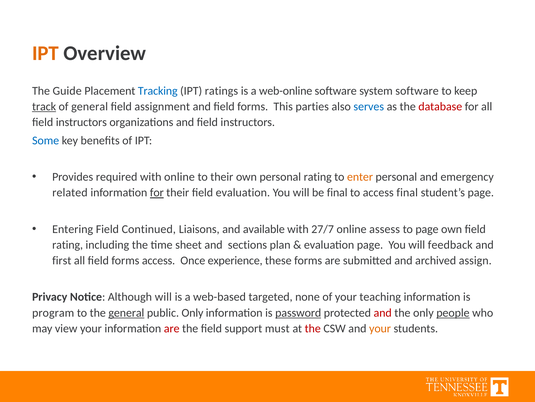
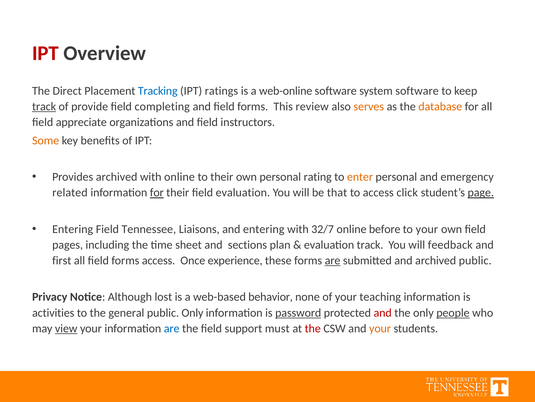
IPT colour: orange -> red (46, 53)
Guide: Guide -> Direct (67, 91)
of general: general -> provide (90, 106)
assignment: assignment -> completing (162, 106)
parties: parties -> review (312, 106)
serves colour: blue -> orange (369, 106)
database colour: red -> orange (440, 106)
instructors: instructors -> appreciate (81, 122)
Some colour: blue -> orange (46, 140)
Provides required: required -> archived (117, 177)
be final: final -> that (337, 192)
access final: final -> click (407, 192)
page underline: none -> present (481, 192)
Continued: Continued -> Tennessee (149, 229)
and available: available -> entering (264, 229)
27/7: 27/7 -> 32/7 (323, 229)
assess: assess -> before (385, 229)
to page: page -> your (427, 229)
rating: rating -> pages (68, 244)
evaluation page: page -> track (370, 244)
are underline: none -> present (333, 260)
archived assign: assign -> public (475, 260)
Although will: will -> lost (163, 297)
targeted: targeted -> behavior (271, 297)
program: program -> activities (53, 312)
general underline: present -> none (126, 312)
view underline: none -> present (66, 328)
are colour: red -> blue (172, 328)
